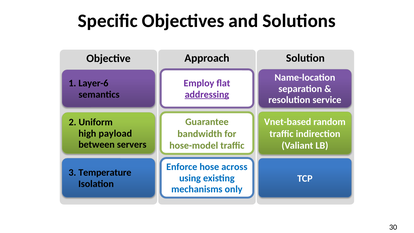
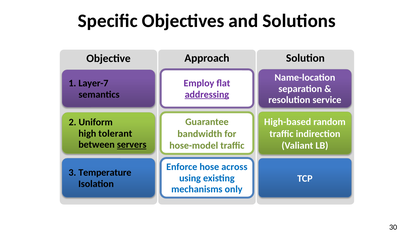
Layer-6: Layer-6 -> Layer-7 (93, 83)
Vnet-based: Vnet-based -> High-based (288, 122)
payload: payload -> tolerant (115, 133)
servers underline: none -> present (132, 145)
